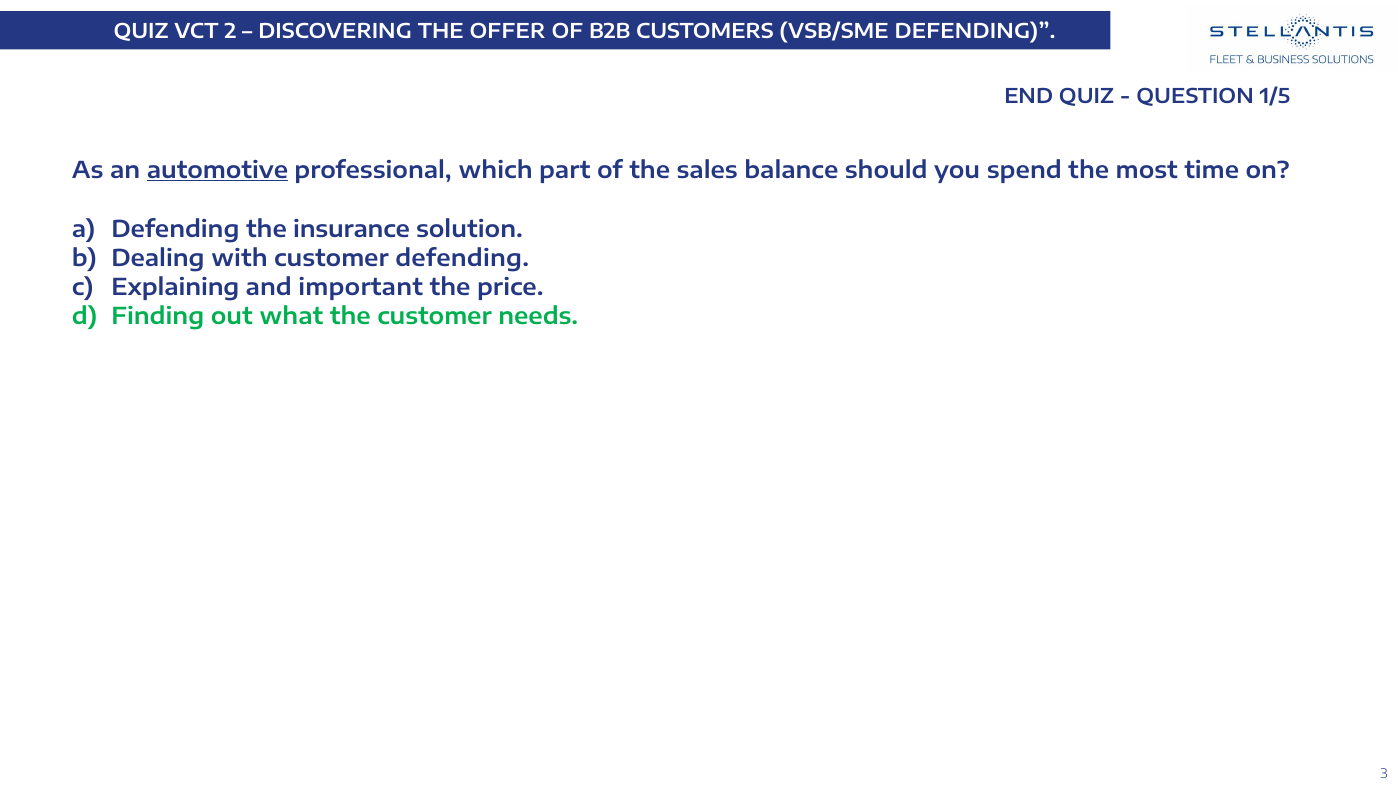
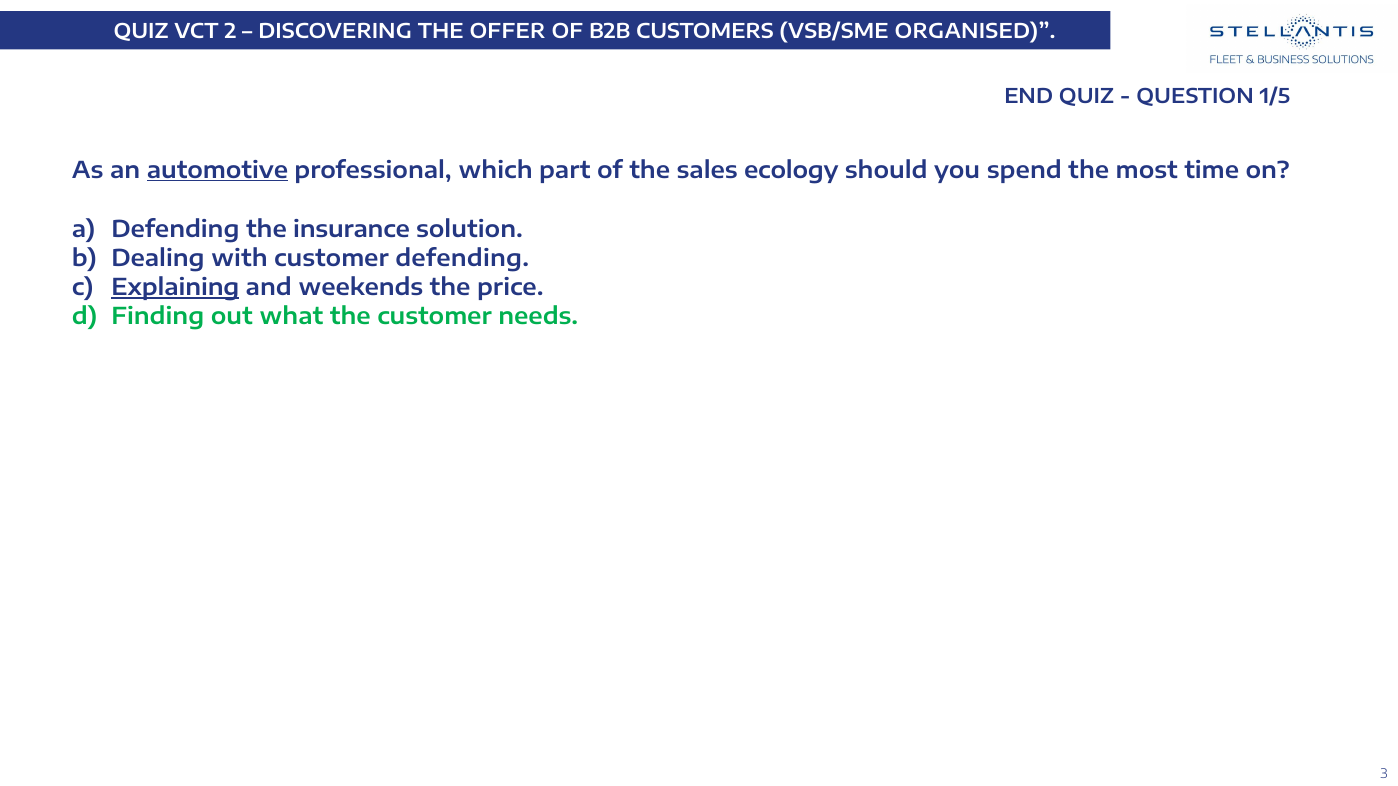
VSB/SME DEFENDING: DEFENDING -> ORGANISED (975, 32)
balance: balance -> ecology (791, 171)
Explaining underline: none -> present (175, 288)
important: important -> weekends (361, 288)
